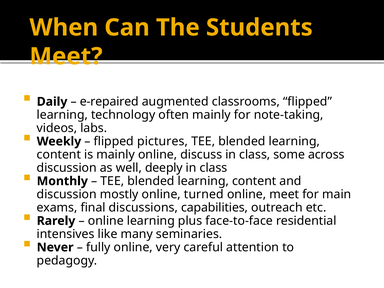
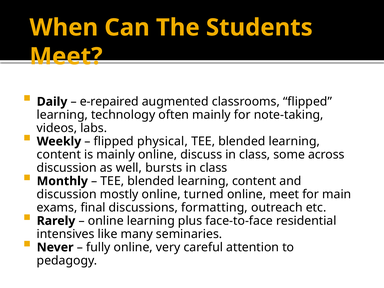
pictures: pictures -> physical (162, 141)
deeply: deeply -> bursts (164, 168)
capabilities: capabilities -> formatting (214, 208)
